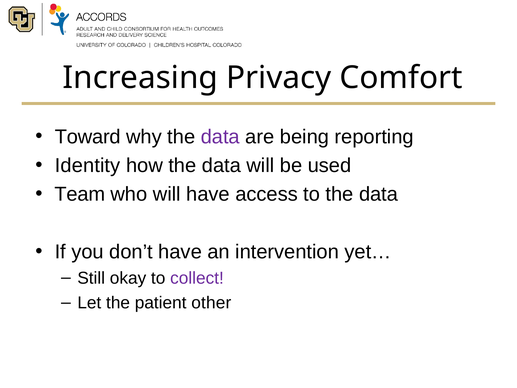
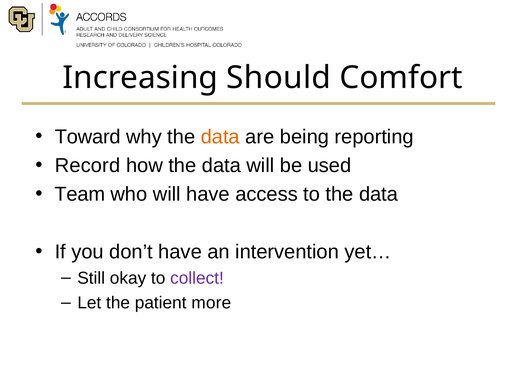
Privacy: Privacy -> Should (279, 78)
data colour: purple -> orange (220, 137)
Identity: Identity -> Record (88, 165)
other: other -> more (211, 303)
